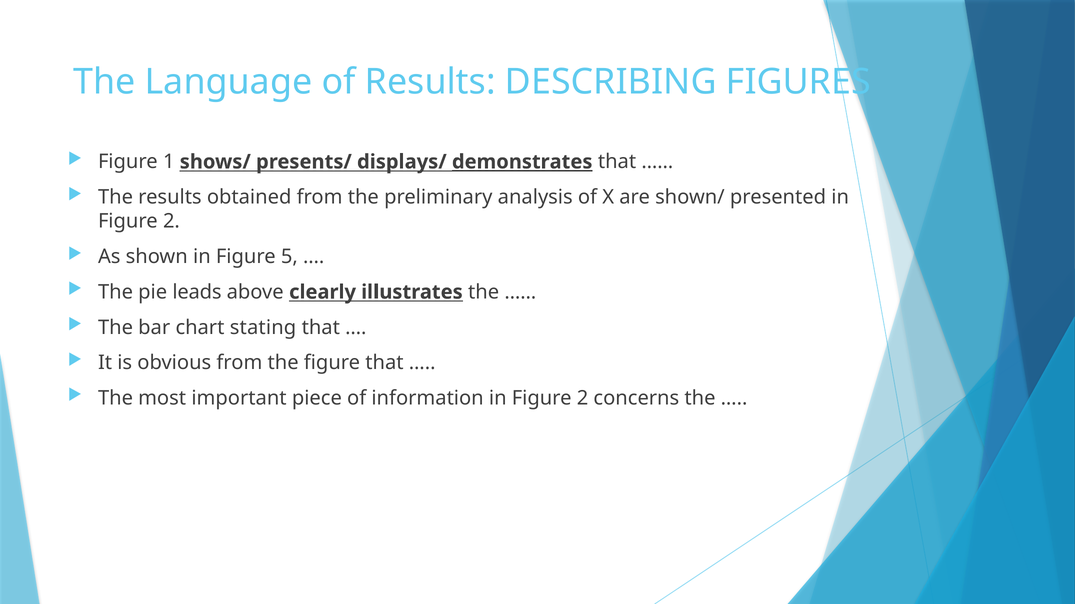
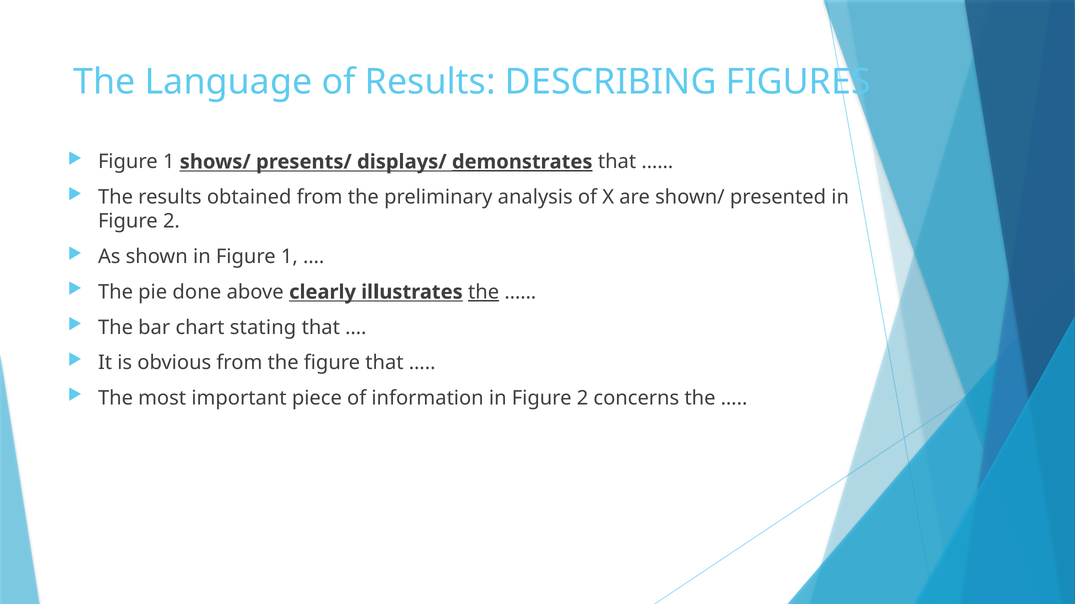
in Figure 5: 5 -> 1 (289, 257)
leads: leads -> done (197, 292)
the underline: none -> present (484, 292)
